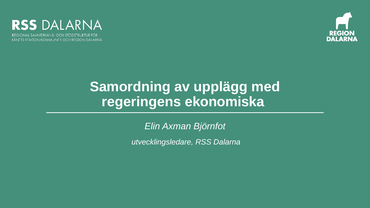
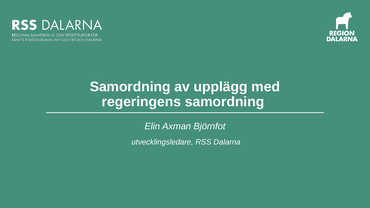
regeringens ekonomiska: ekonomiska -> samordning (225, 102)
